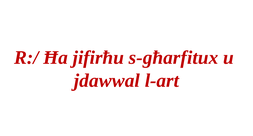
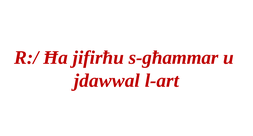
s-għarfitux: s-għarfitux -> s-għammar (174, 58)
